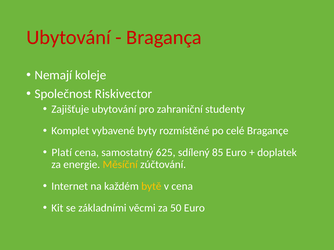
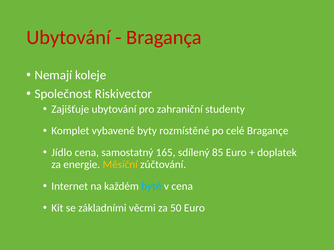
Platí: Platí -> Jídlo (62, 153)
625: 625 -> 165 (166, 153)
bytě colour: yellow -> light blue (151, 187)
